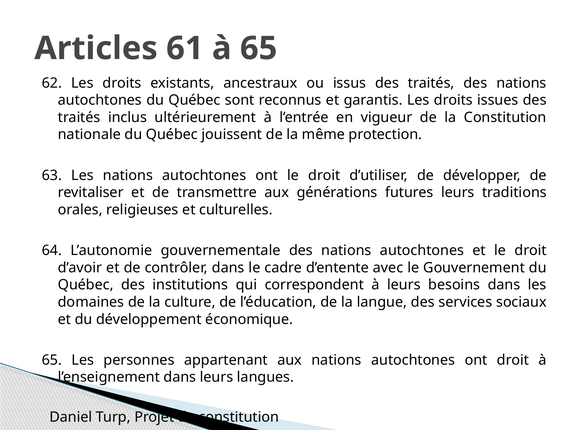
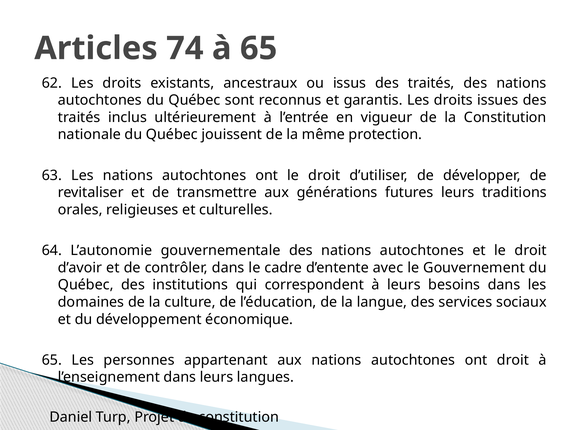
61: 61 -> 74 (185, 48)
